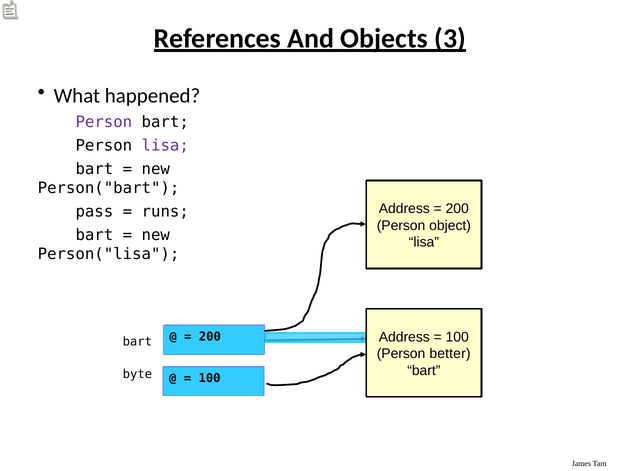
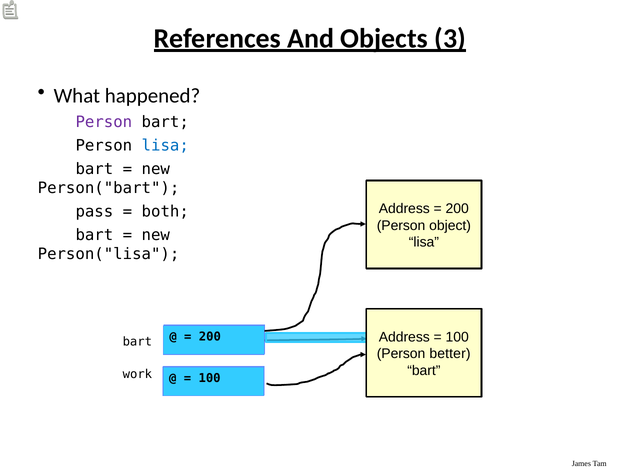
lisa colour: purple -> blue (165, 146)
runs: runs -> both (165, 212)
byte: byte -> work (137, 374)
